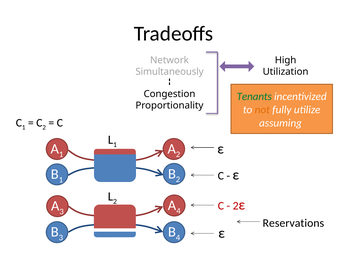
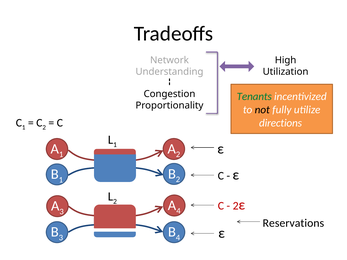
Simultaneously: Simultaneously -> Understanding (169, 72)
not colour: orange -> black (262, 110)
assuming: assuming -> directions (281, 123)
